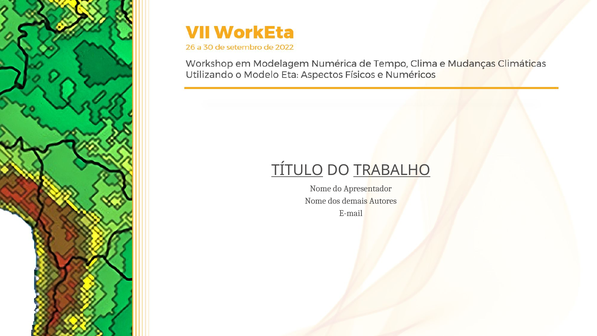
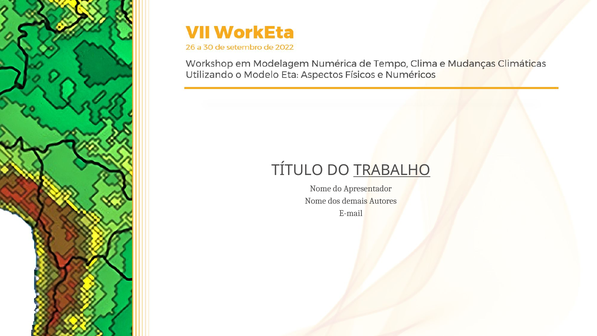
TÍTULO underline: present -> none (297, 170)
